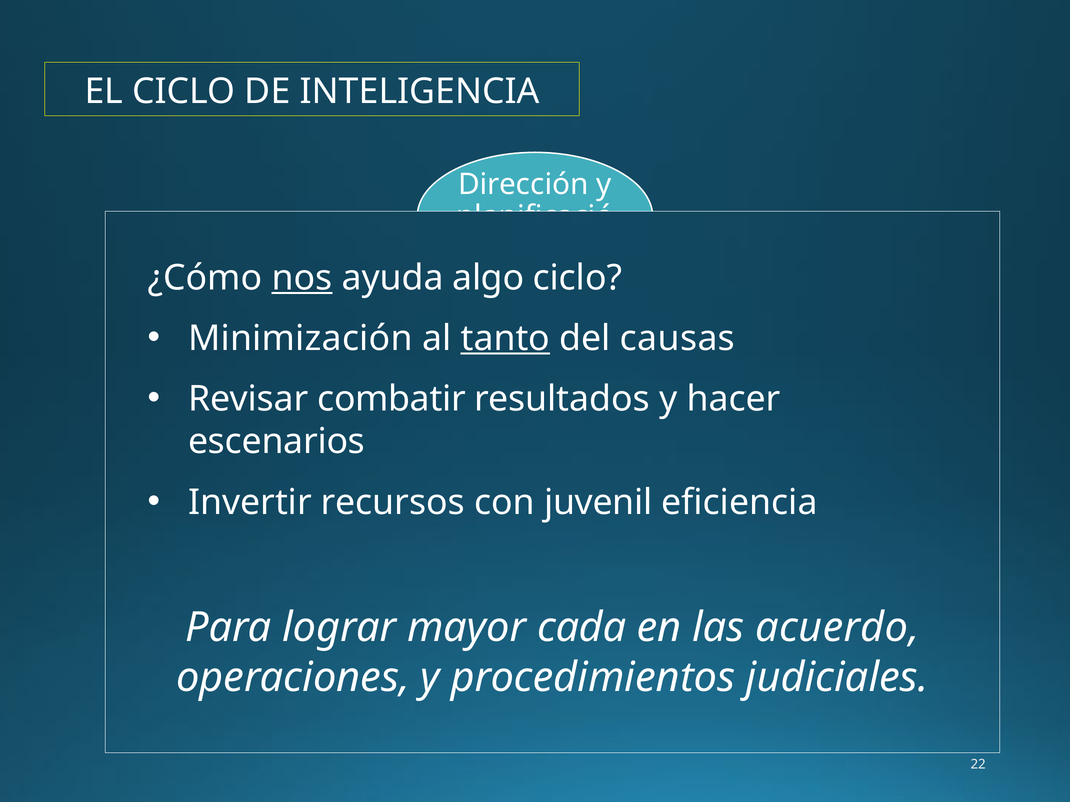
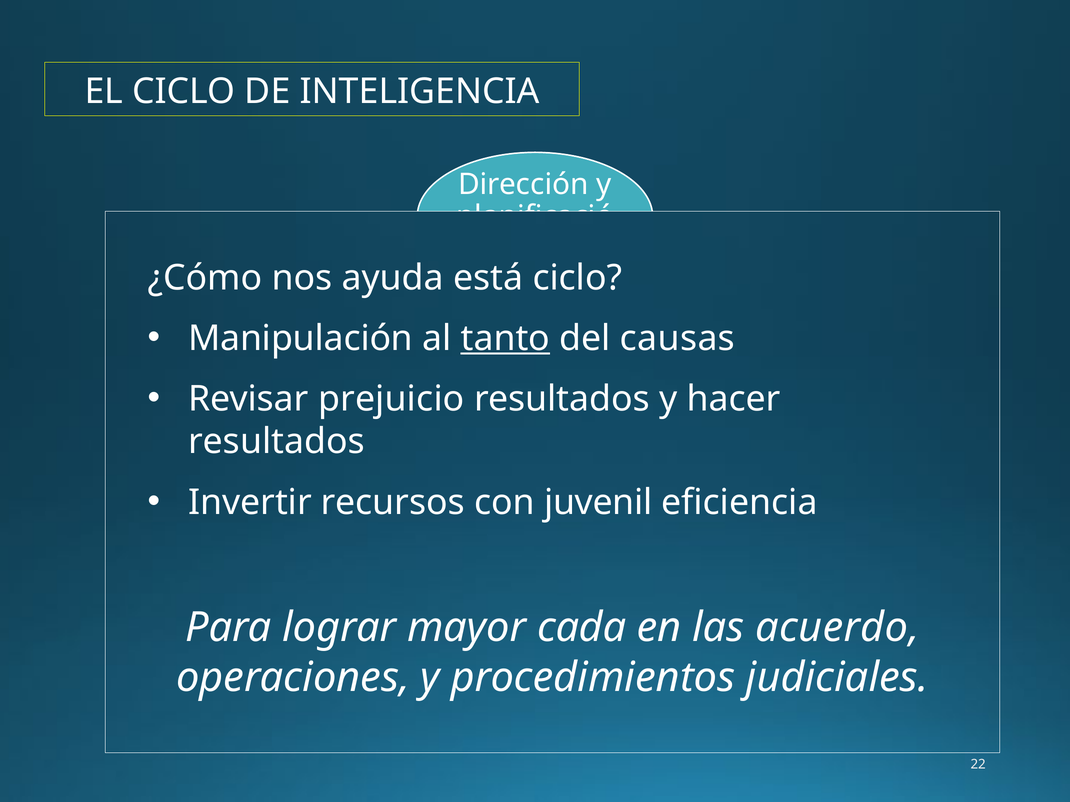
nos underline: present -> none (302, 278)
algo: algo -> está (488, 278)
Minimización: Minimización -> Manipulación (301, 339)
combatir: combatir -> prejuicio (391, 399)
escenarios: escenarios -> resultados (276, 442)
